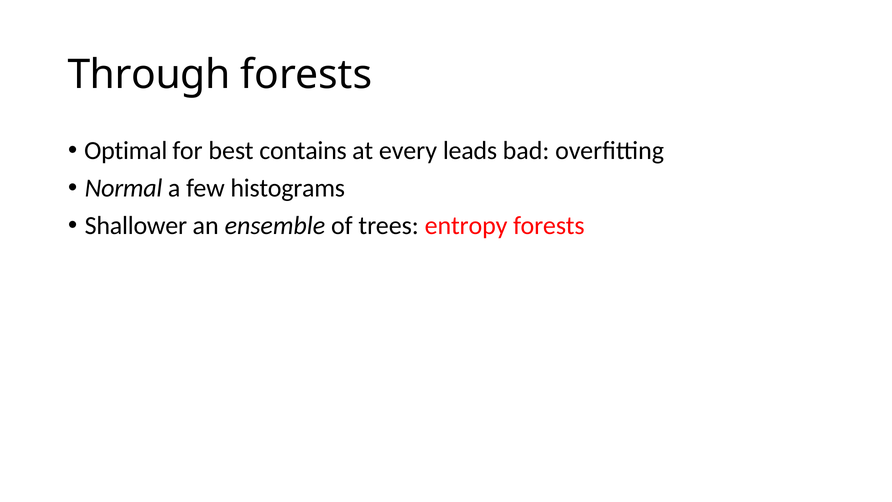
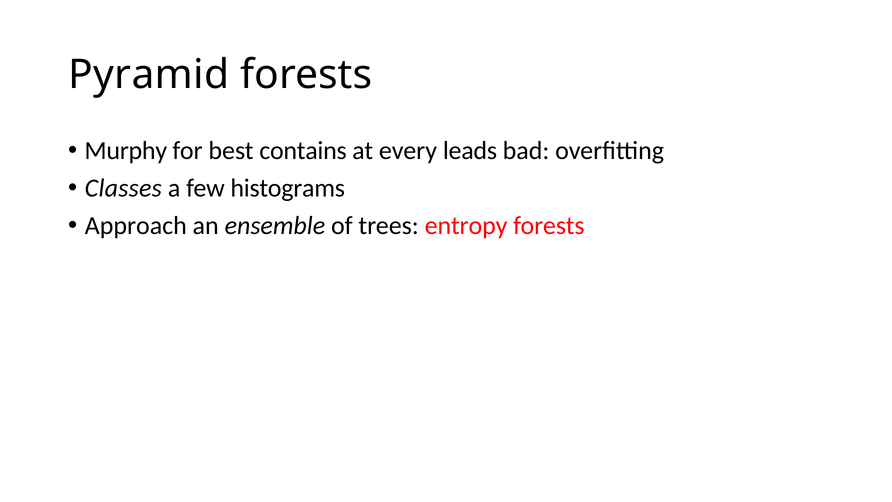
Through: Through -> Pyramid (149, 75)
Optimal: Optimal -> Murphy (126, 151)
Normal: Normal -> Classes (123, 188)
Shallower: Shallower -> Approach (136, 226)
